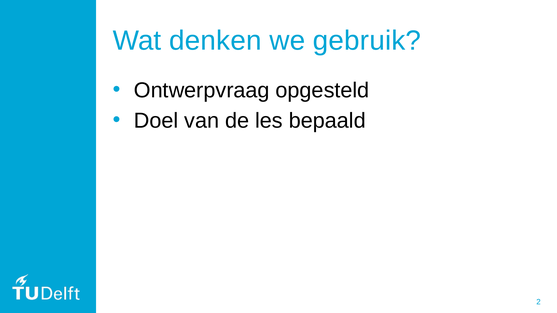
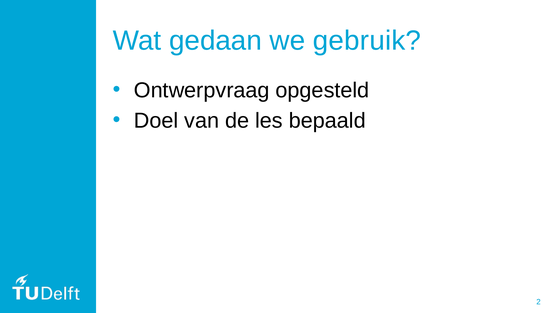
denken: denken -> gedaan (216, 41)
